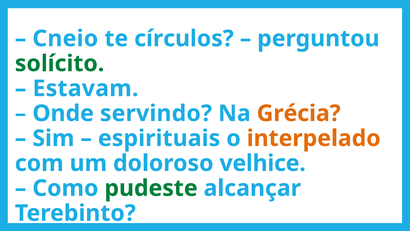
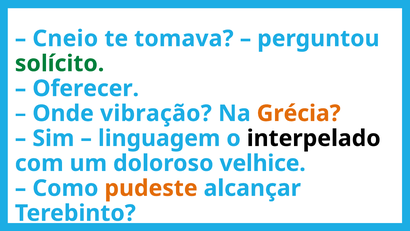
círculos: círculos -> tomava (184, 39)
Estavam: Estavam -> Oferecer (86, 88)
servindo: servindo -> vibração (156, 113)
espirituais: espirituais -> linguagem (159, 138)
interpelado colour: orange -> black (314, 138)
pudeste colour: green -> orange (151, 188)
